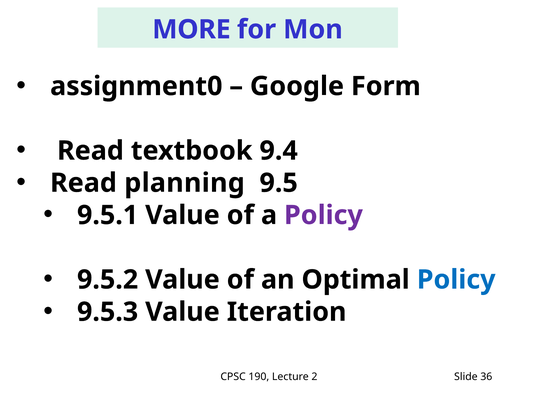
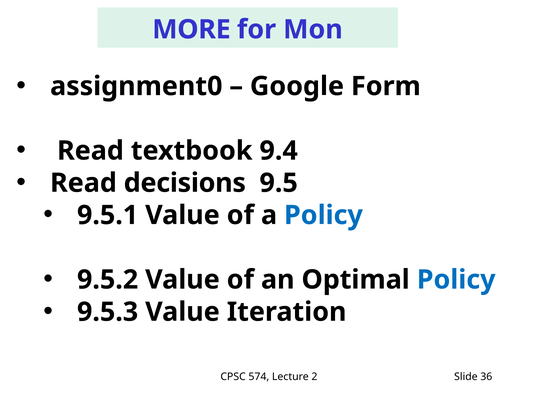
planning: planning -> decisions (185, 183)
Policy colour: purple -> blue (323, 215)
190: 190 -> 574 (259, 377)
